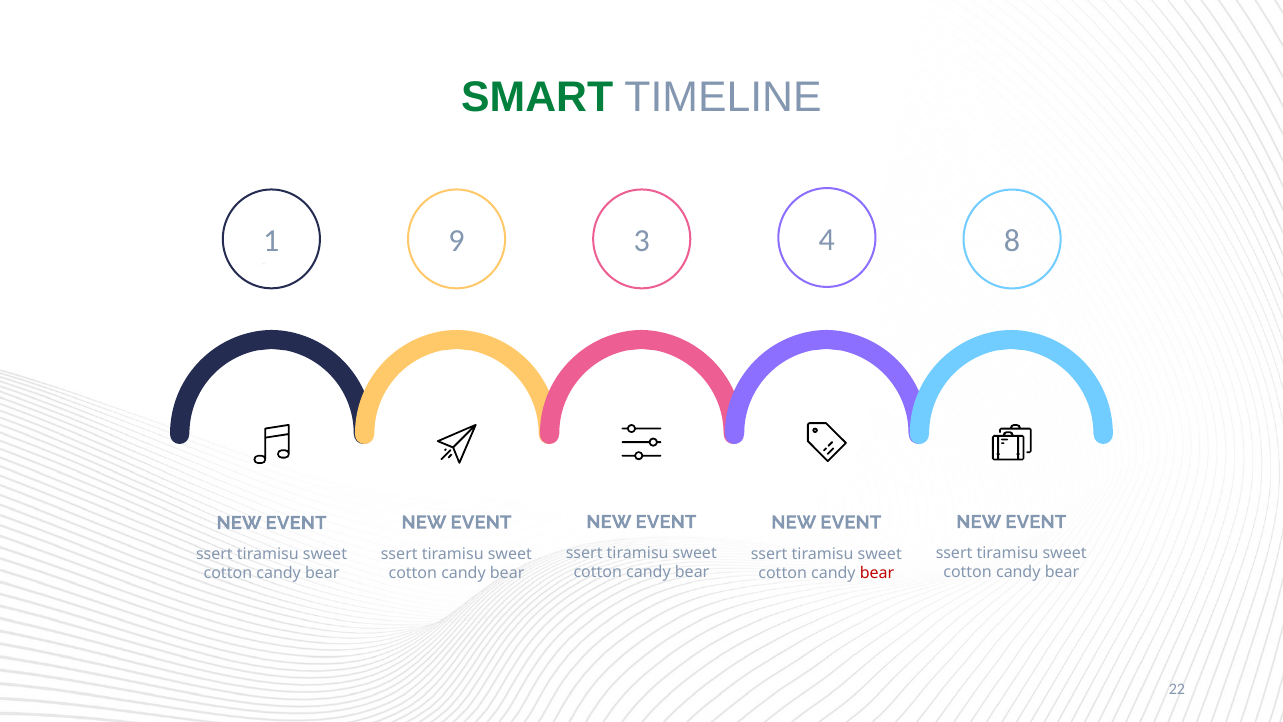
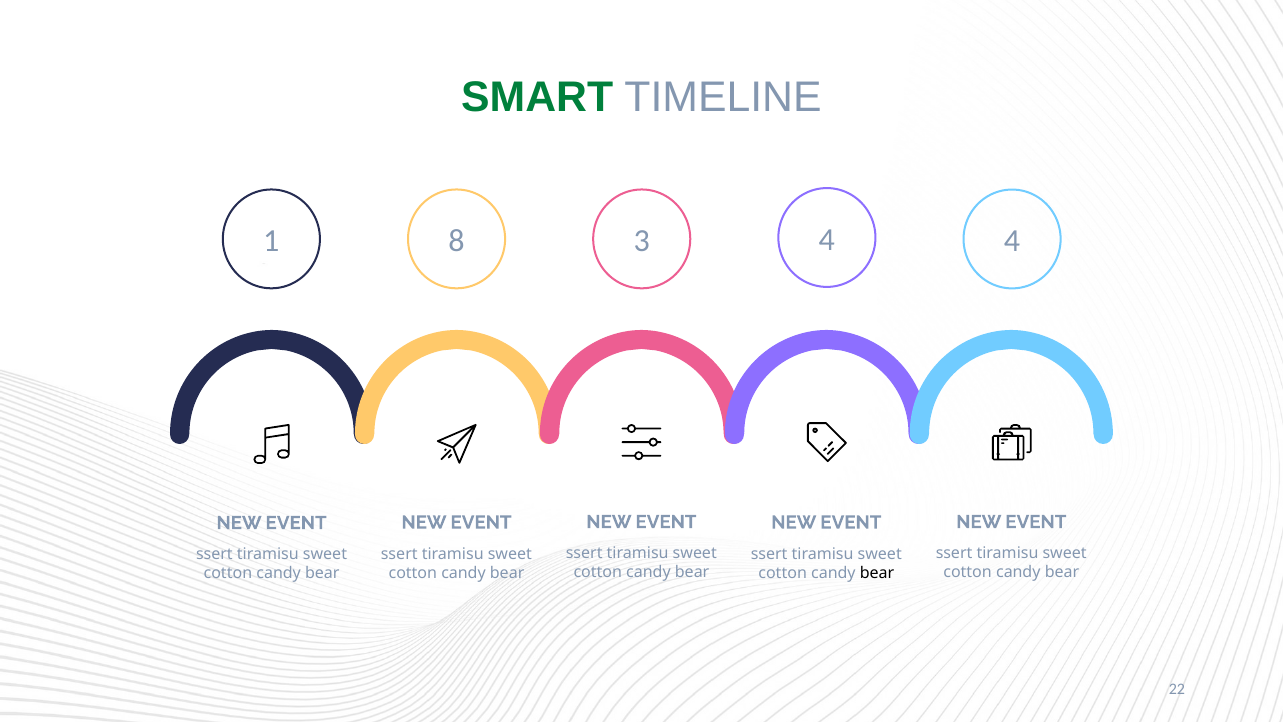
9: 9 -> 8 (457, 241)
4 8: 8 -> 4 (1012, 241)
bear colour: red -> black (877, 573)
